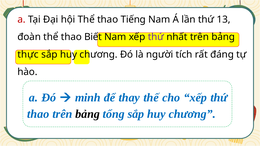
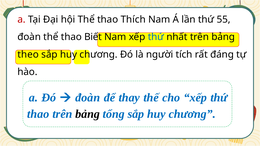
Tiếng: Tiếng -> Thích (133, 19)
13: 13 -> 55 (224, 19)
thứ colour: purple -> blue (156, 37)
thực: thực -> theo (28, 55)
minh: minh -> đoàn (88, 98)
